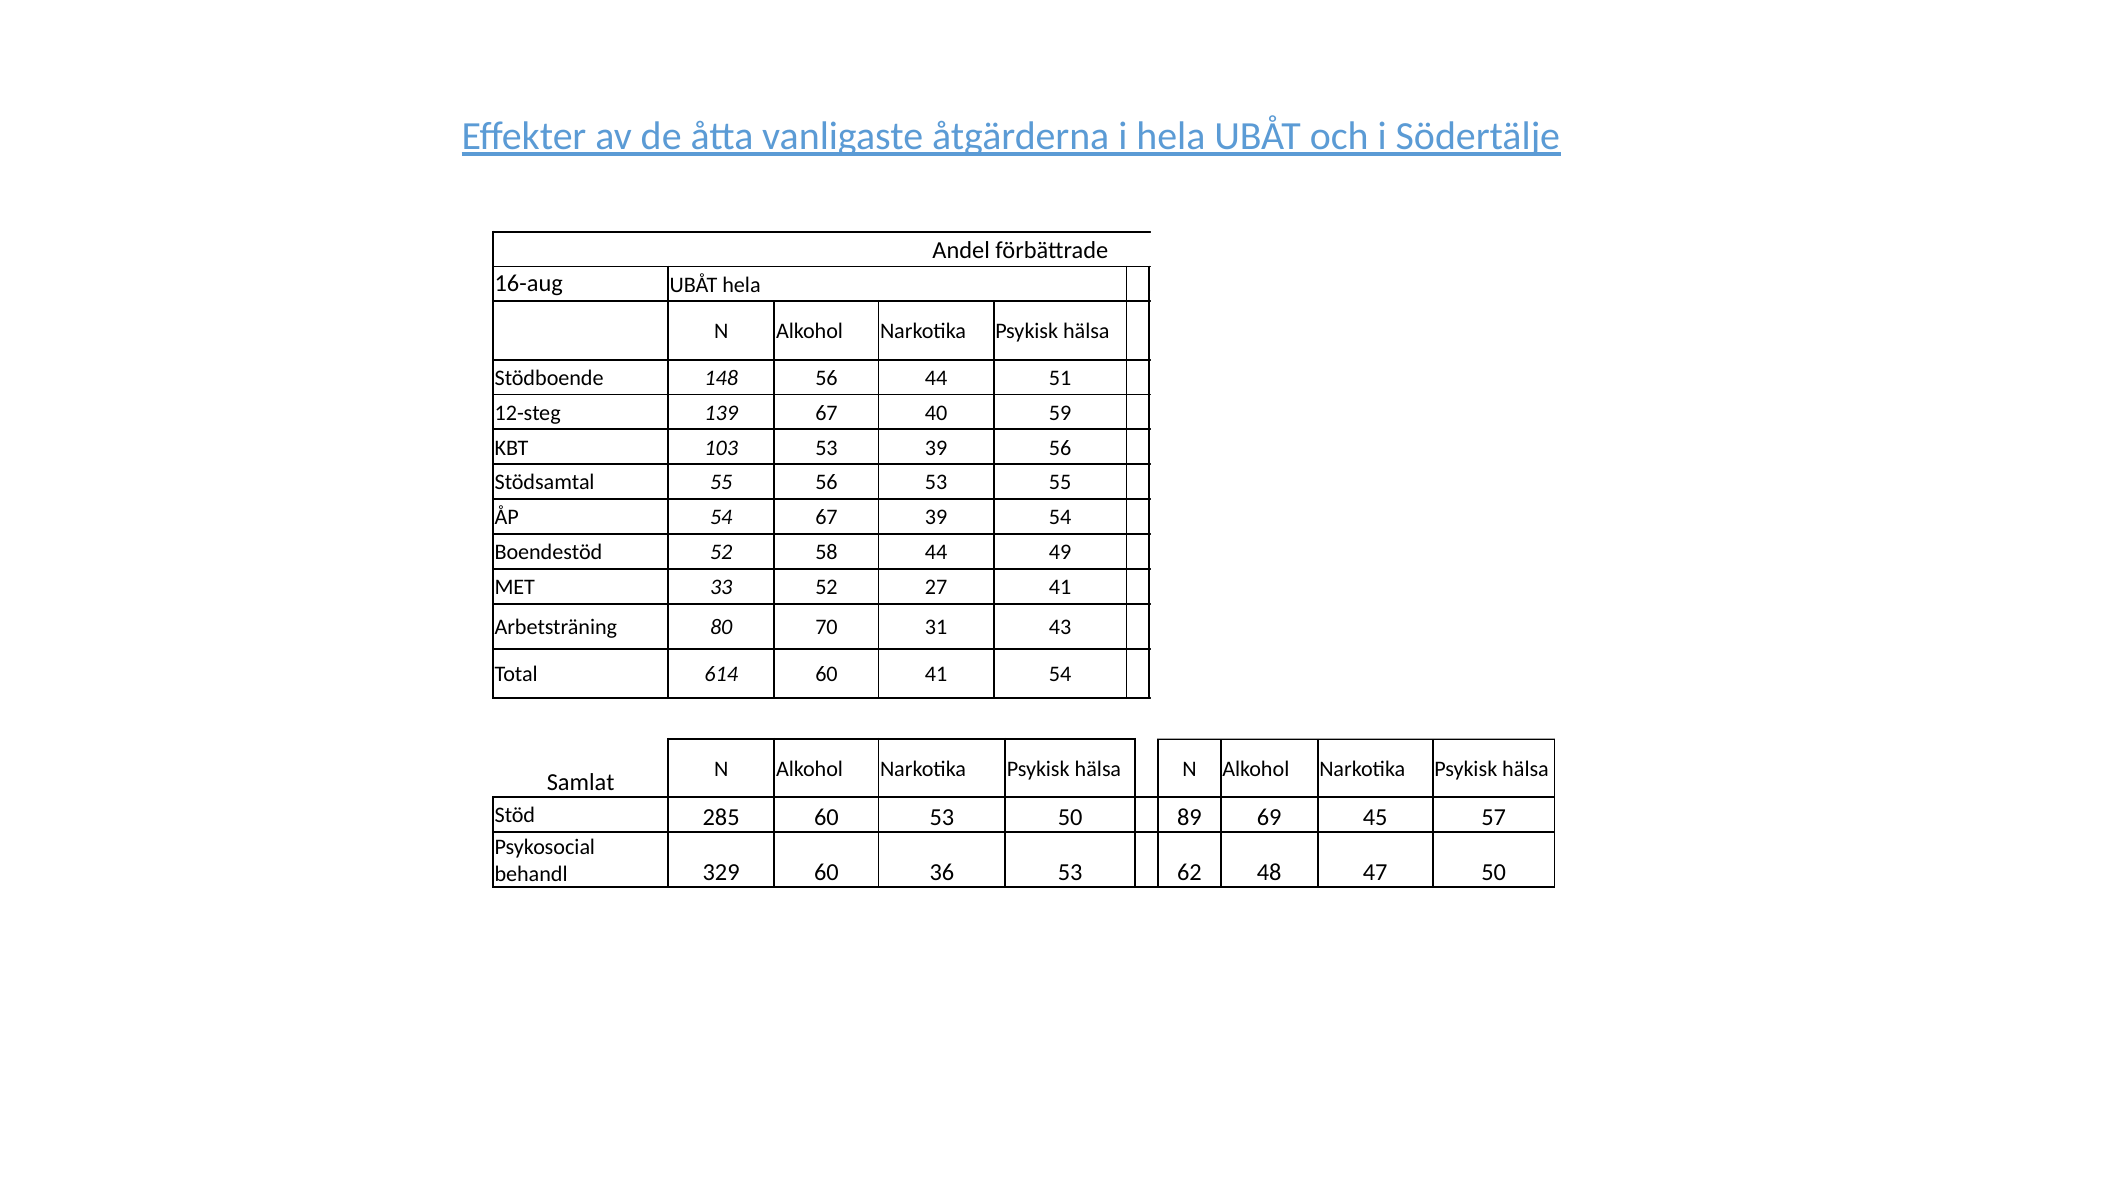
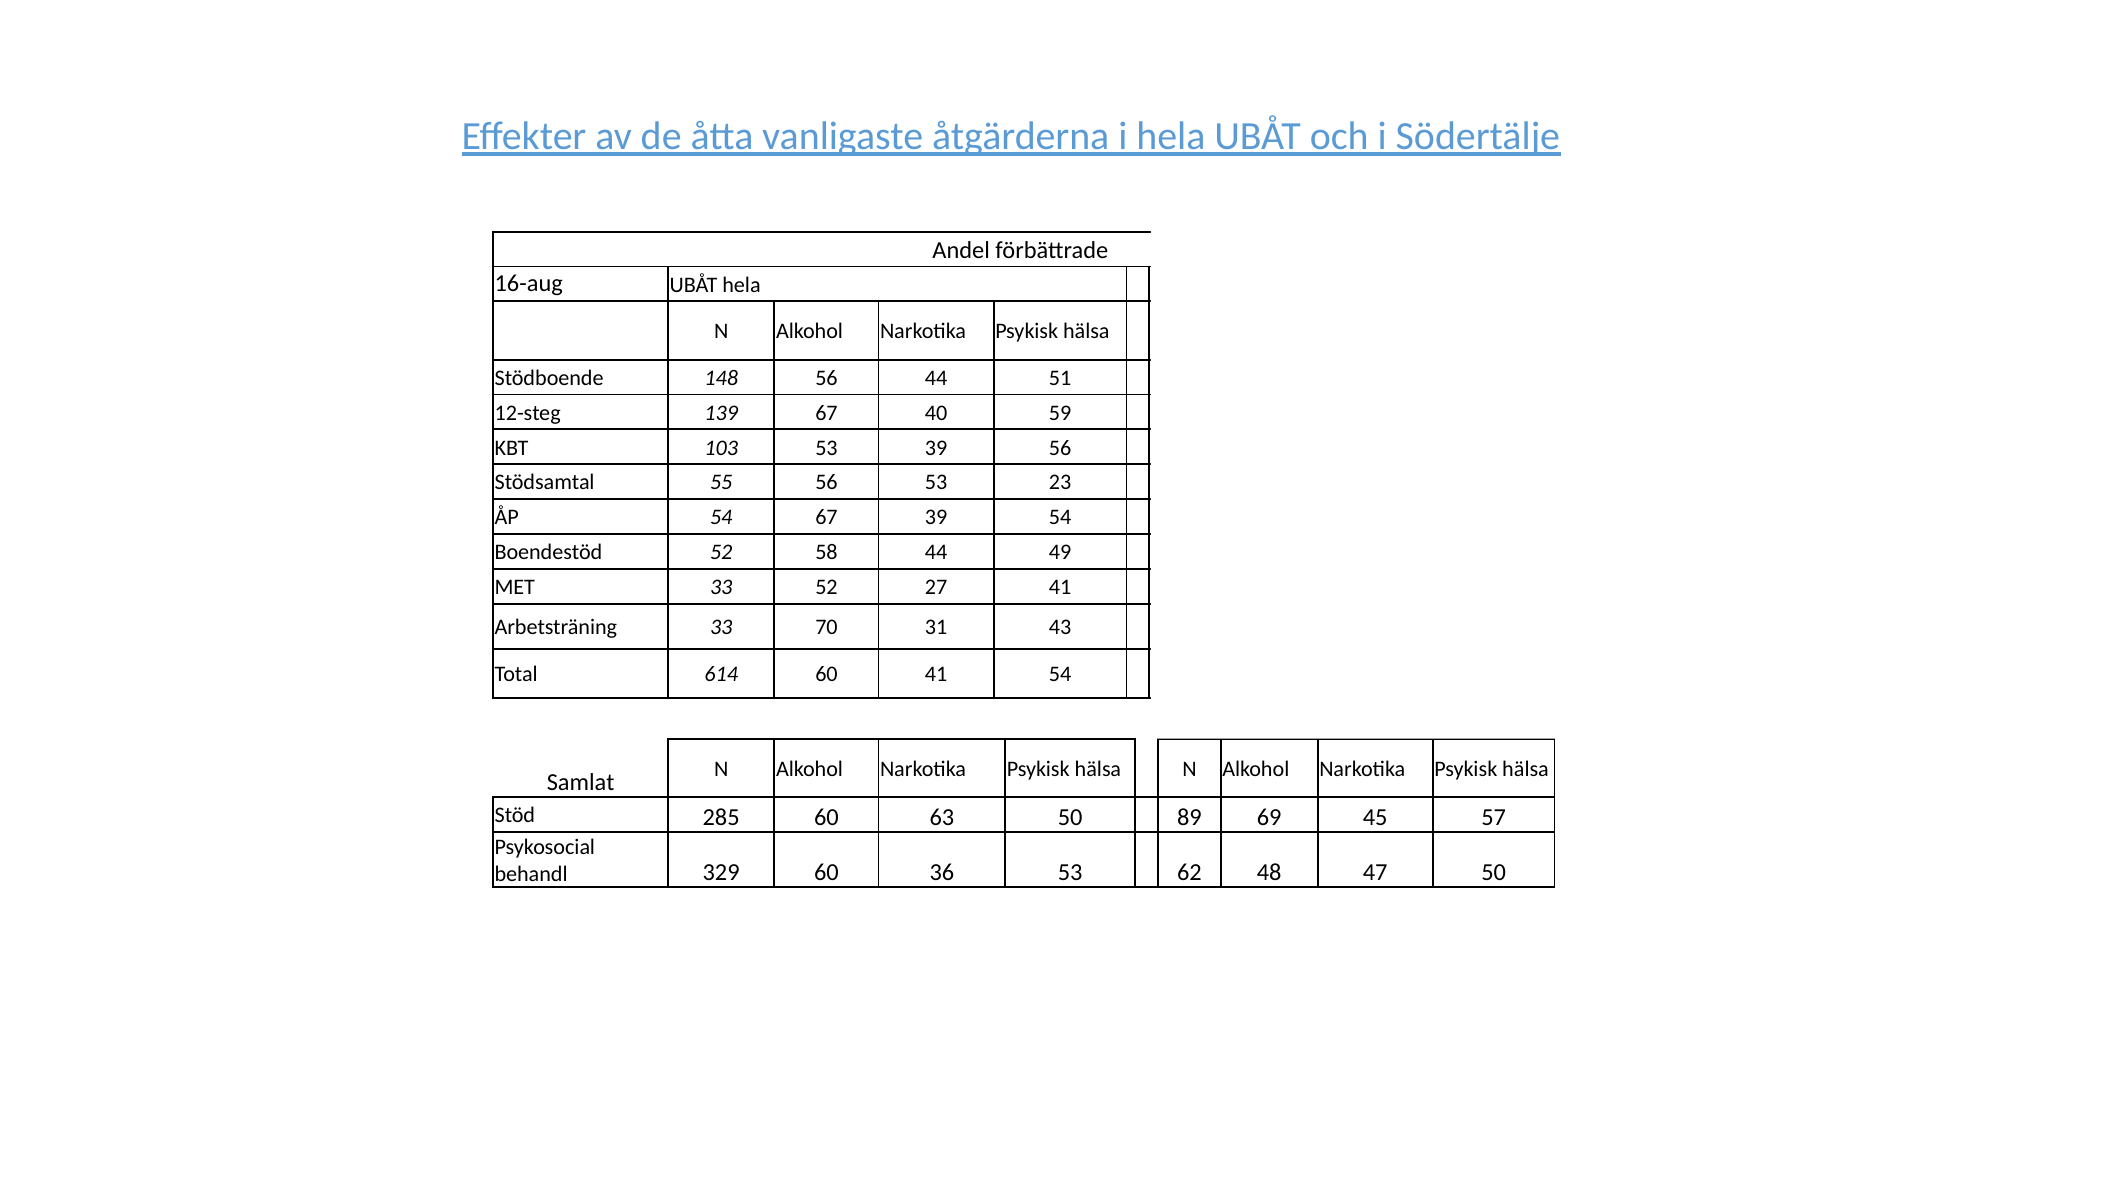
53 55: 55 -> 23 (1060, 483)
Arbetsträning 80: 80 -> 33 (721, 627)
60 53: 53 -> 63 (942, 817)
